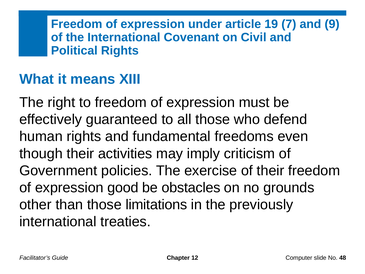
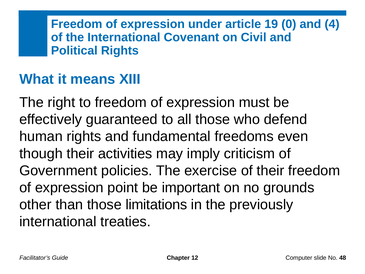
7: 7 -> 0 (289, 24)
9: 9 -> 4 (332, 24)
good: good -> point (123, 188)
obstacles: obstacles -> important (191, 188)
